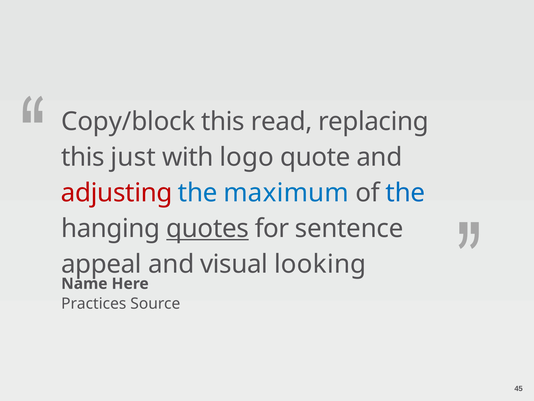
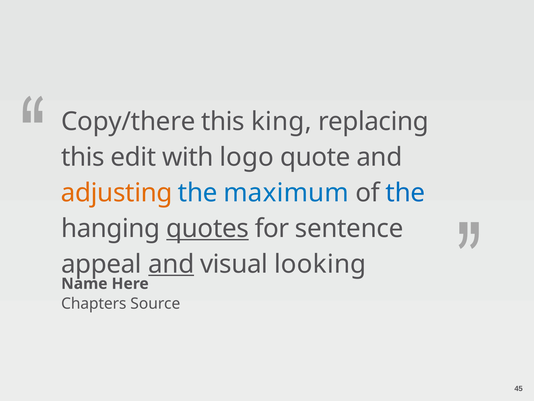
Copy/block: Copy/block -> Copy/there (128, 121)
read: read -> king (281, 121)
just: just -> edit (133, 157)
adjusting colour: red -> orange (117, 193)
and underline: none -> present (171, 264)
Practices: Practices -> Chapters (94, 303)
